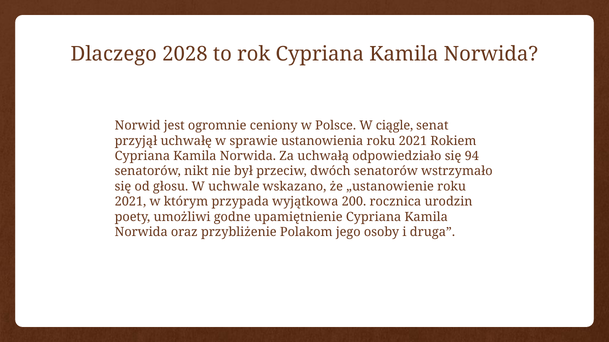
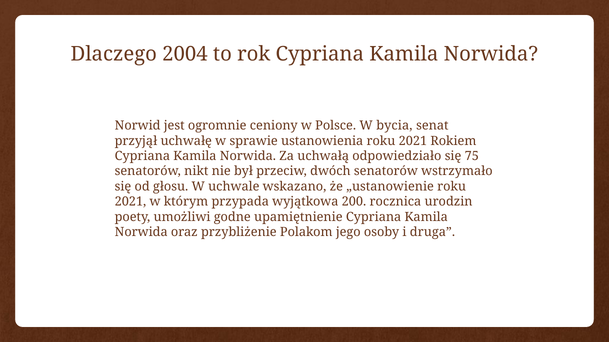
2028: 2028 -> 2004 (185, 54)
ciągle: ciągle -> bycia (394, 126)
94: 94 -> 75 (472, 156)
